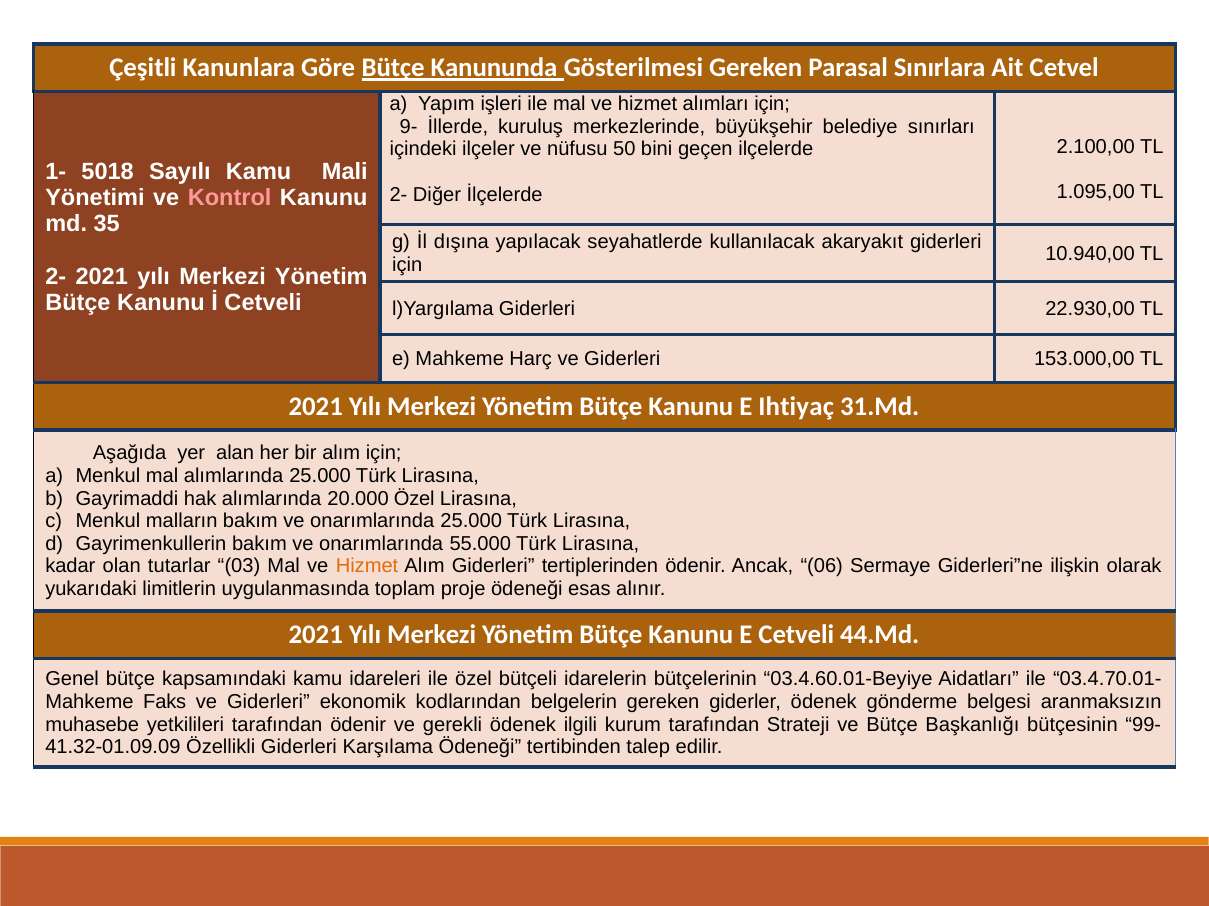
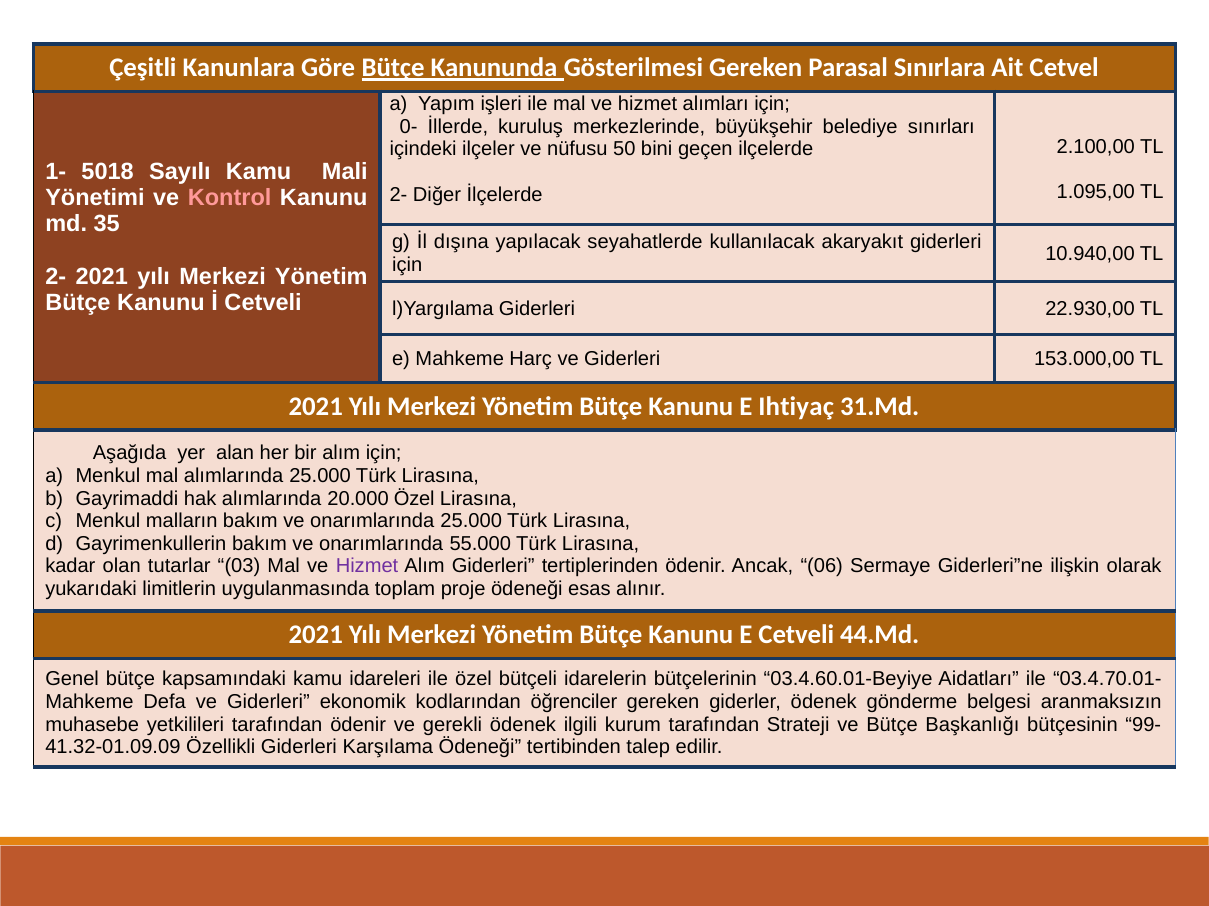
9-: 9- -> 0- (409, 127)
Hizmet colour: orange -> purple (367, 566)
Faks: Faks -> Defa (165, 702)
belgelerin: belgelerin -> öğrenciler (574, 702)
